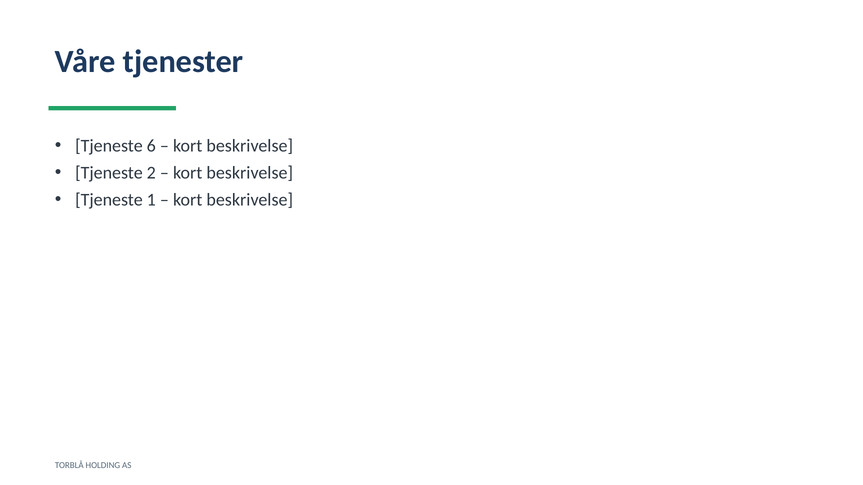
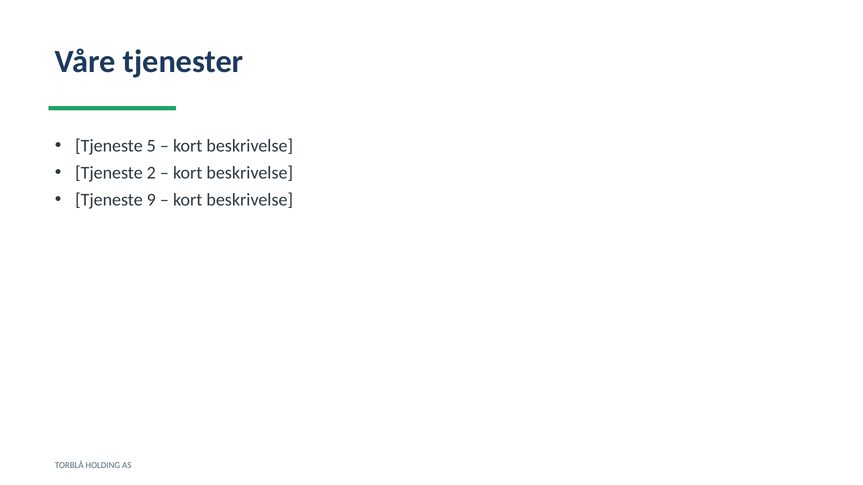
6: 6 -> 5 (151, 146)
1: 1 -> 9 (151, 200)
